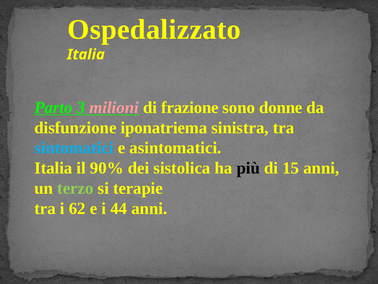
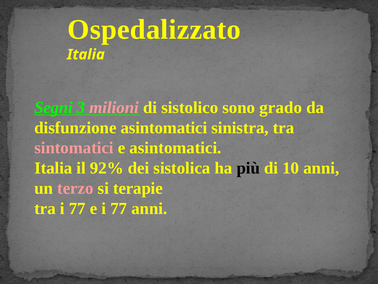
Parto: Parto -> Segni (54, 107)
frazione: frazione -> sistolico (190, 107)
donne: donne -> grado (281, 107)
disfunzione iponatriema: iponatriema -> asintomatici (164, 128)
sintomatici colour: light blue -> pink (74, 148)
90%: 90% -> 92% (107, 168)
15: 15 -> 10 (291, 168)
terzo colour: light green -> pink (75, 188)
tra i 62: 62 -> 77 (77, 208)
e i 44: 44 -> 77 (119, 208)
